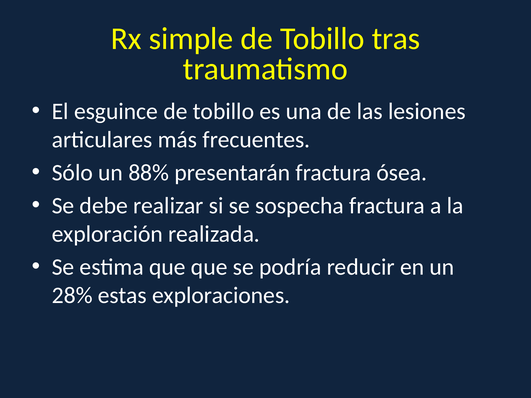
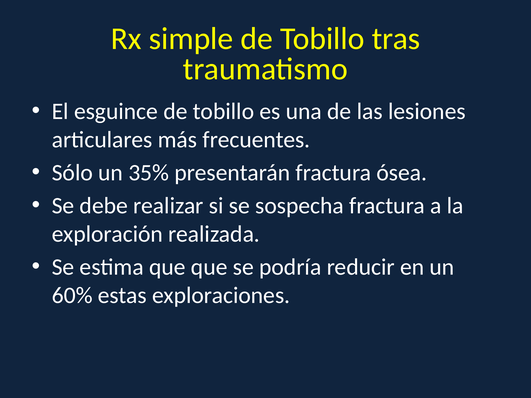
88%: 88% -> 35% (149, 173)
28%: 28% -> 60% (72, 296)
